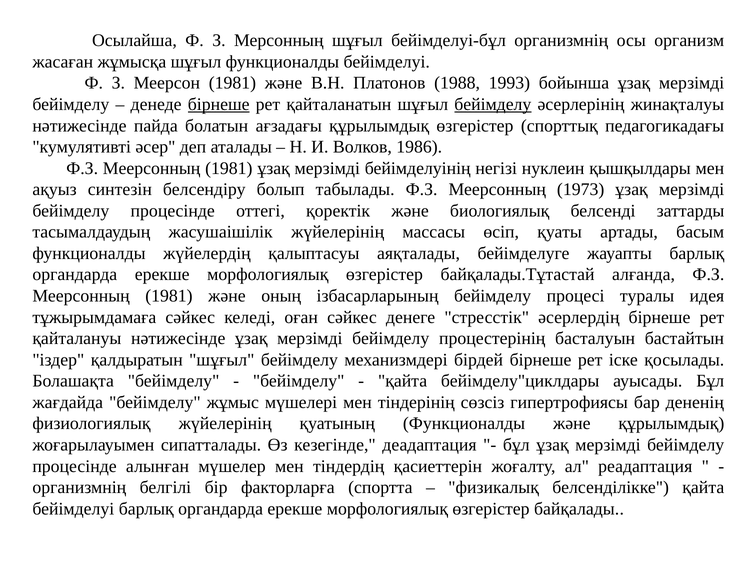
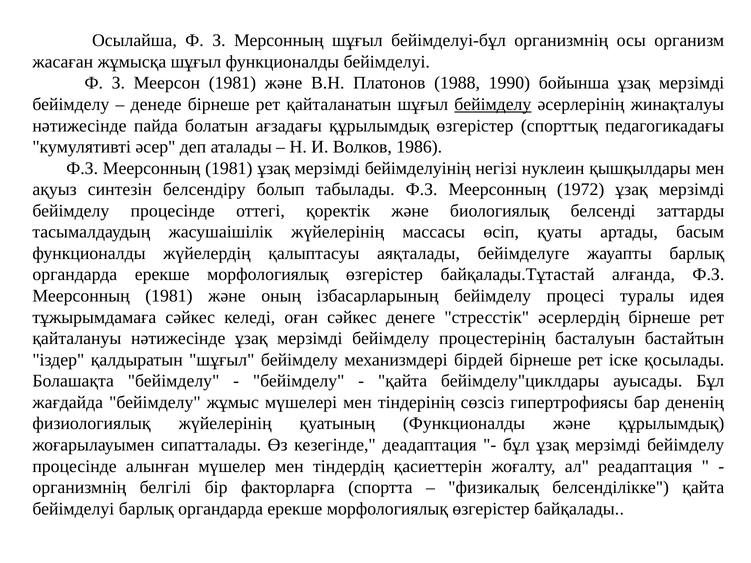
1993: 1993 -> 1990 (509, 83)
бірнеше underline: present -> none (219, 104)
1973: 1973 -> 1972 (581, 190)
